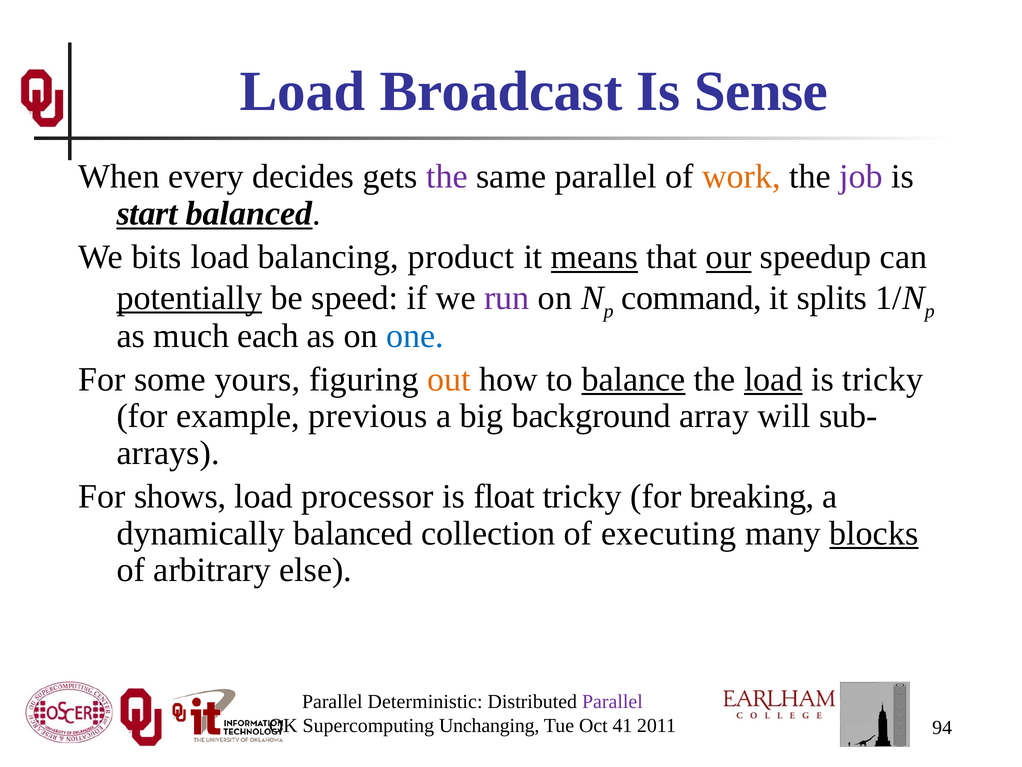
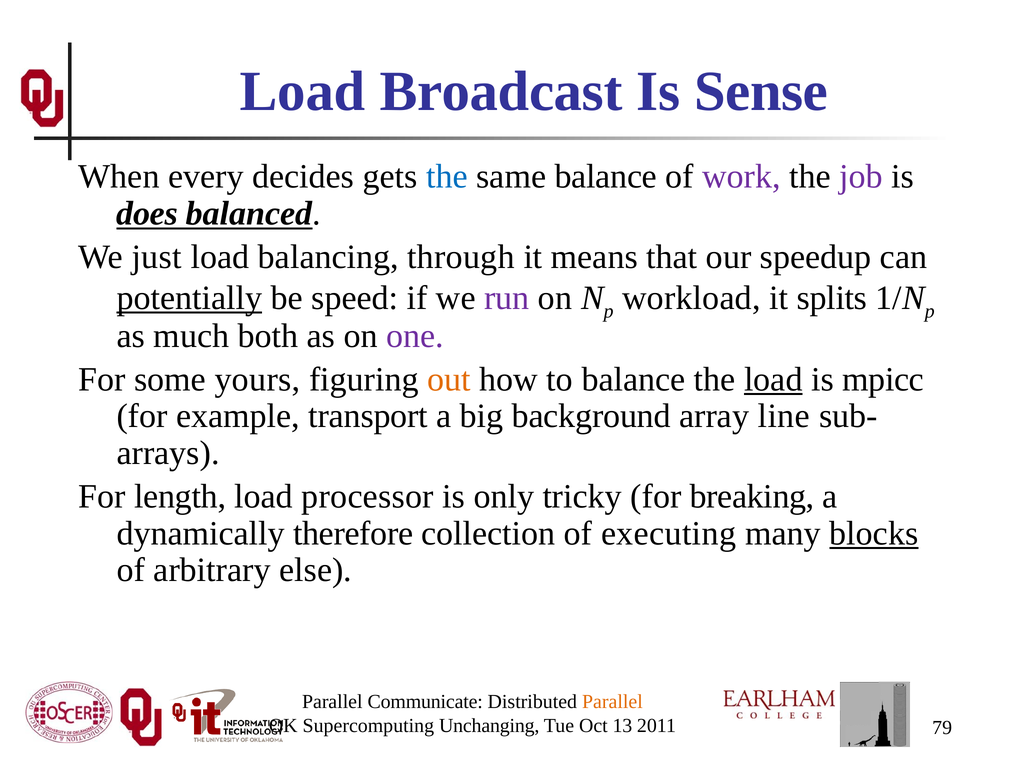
the colour: purple -> blue (447, 177)
same parallel: parallel -> balance (606, 177)
work colour: orange -> purple (741, 177)
start: start -> does (147, 213)
bits: bits -> just (157, 257)
product: product -> through (461, 257)
means underline: present -> none (594, 257)
our underline: present -> none (729, 257)
command: command -> workload (691, 298)
each: each -> both (268, 336)
one colour: blue -> purple (415, 336)
balance underline: present -> none (633, 379)
is tricky: tricky -> mpicc (883, 379)
previous: previous -> transport (368, 416)
will: will -> line (784, 416)
shows: shows -> length (180, 496)
float: float -> only (504, 496)
dynamically balanced: balanced -> therefore (353, 533)
Deterministic: Deterministic -> Communicate (425, 701)
Parallel colour: purple -> orange (612, 701)
41: 41 -> 13 (622, 725)
94: 94 -> 79 (942, 727)
